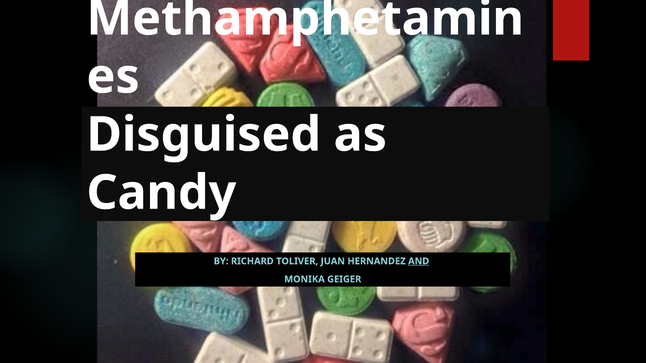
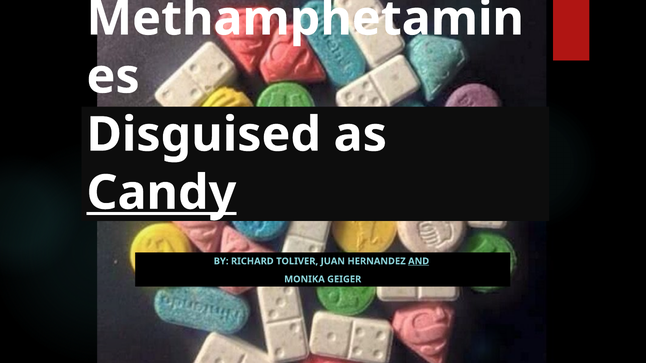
Candy underline: none -> present (161, 193)
